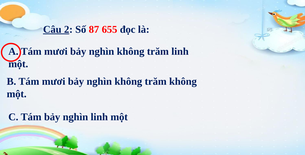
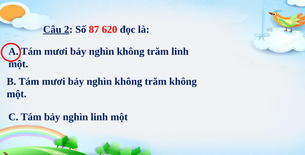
655: 655 -> 620 (110, 29)
